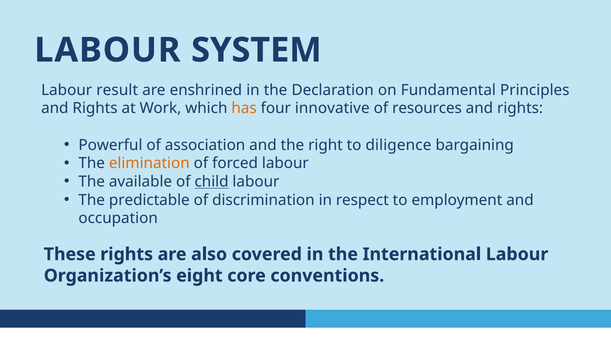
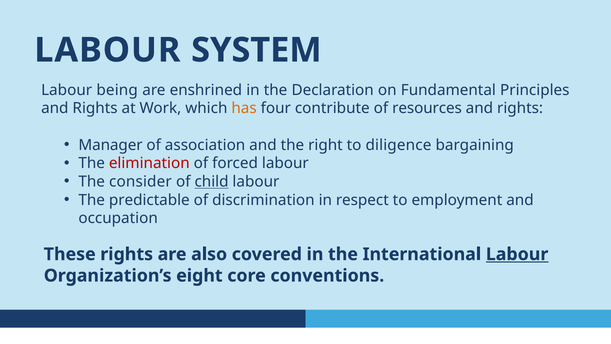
result: result -> being (117, 90)
innovative: innovative -> contribute (332, 108)
Powerful: Powerful -> Manager (110, 145)
elimination colour: orange -> red (149, 163)
available: available -> consider (140, 182)
Labour underline: none -> present (517, 254)
